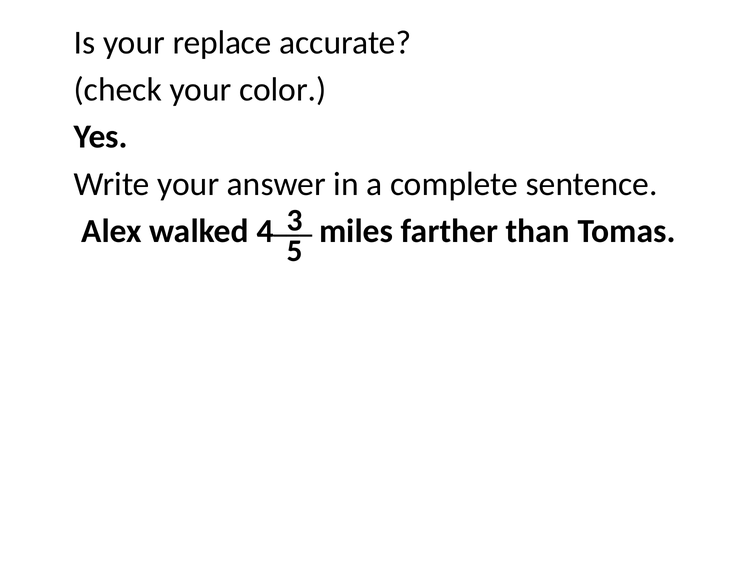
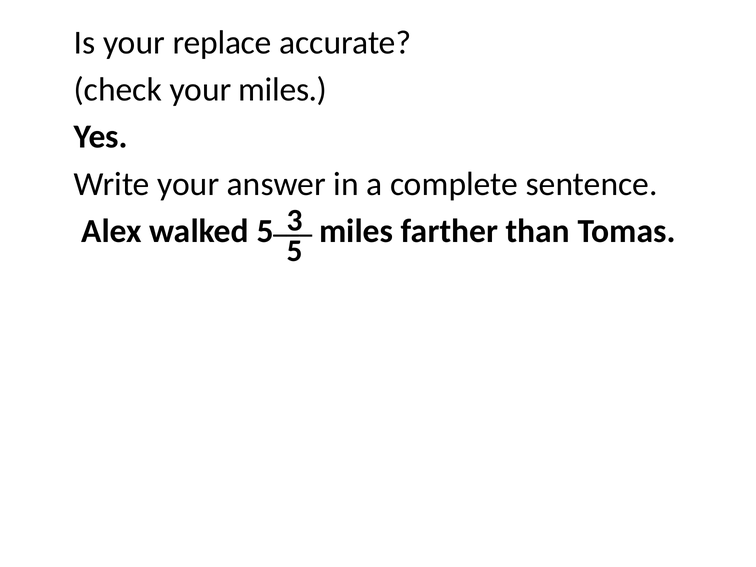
your color: color -> miles (283, 90)
walked 4: 4 -> 5 (265, 231)
